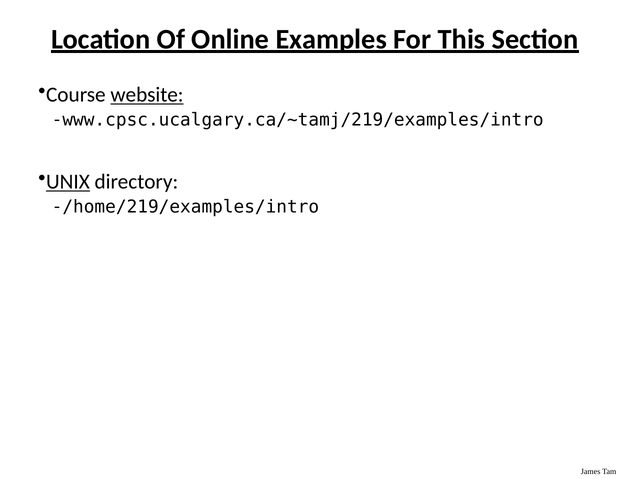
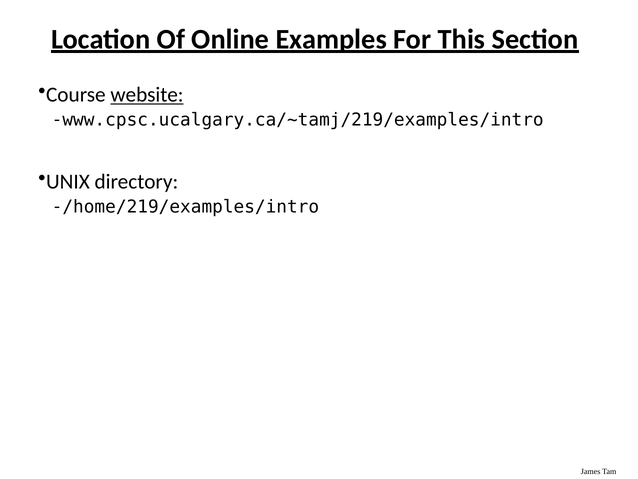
UNIX underline: present -> none (68, 182)
